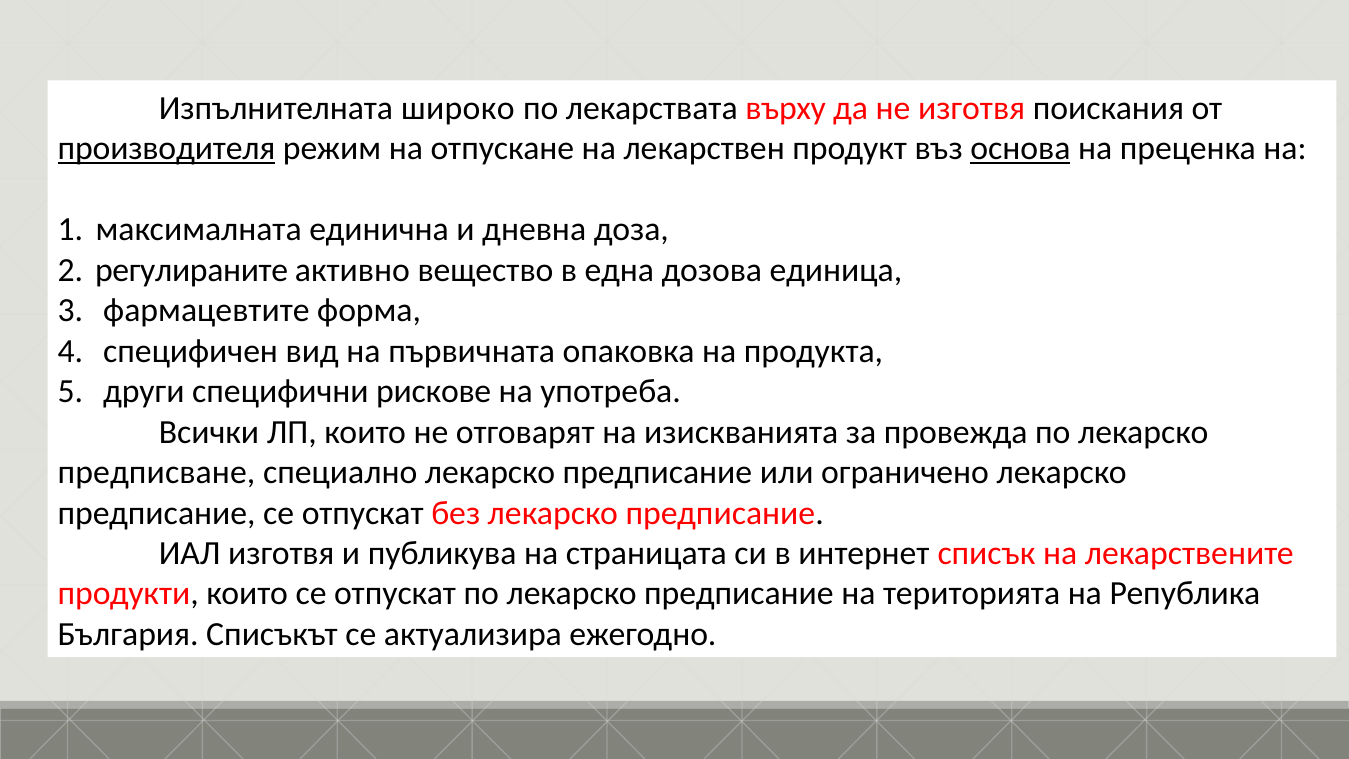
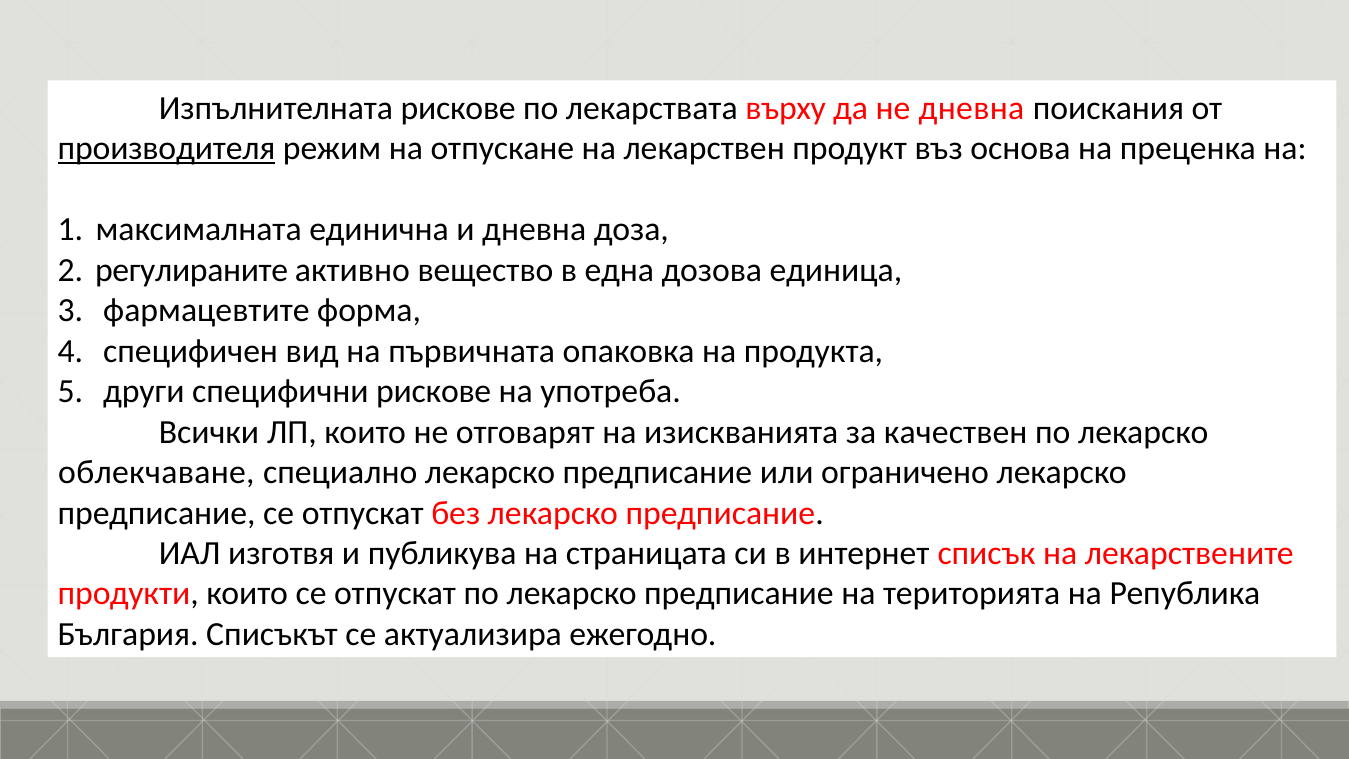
Изпълнителната широко: широко -> рискове (458, 108)
не изготвя: изготвя -> дневна (971, 108)
основа underline: present -> none (1020, 149)
провежда: провежда -> качествен (956, 432)
предписване: предписване -> облекчаване (156, 472)
